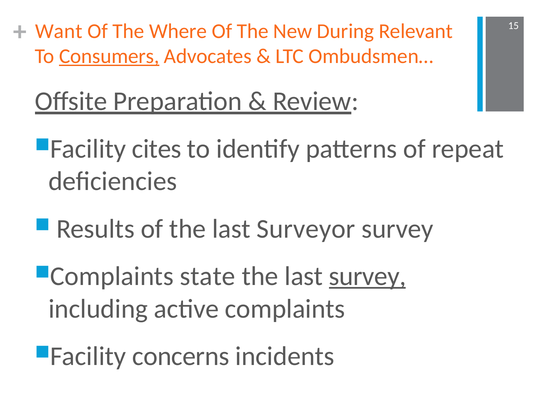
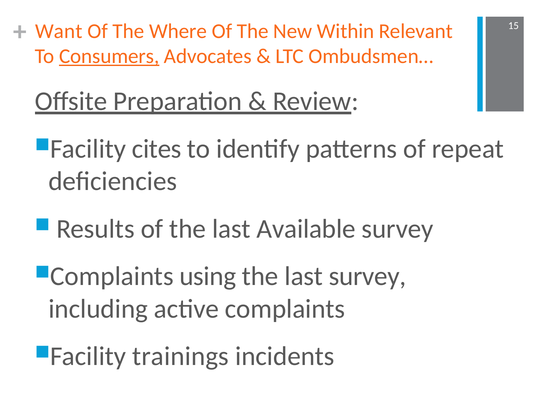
During: During -> Within (346, 31)
Surveyor: Surveyor -> Available (306, 229)
state: state -> using (208, 276)
survey underline: present -> none (367, 276)
concerns: concerns -> trainings (181, 356)
